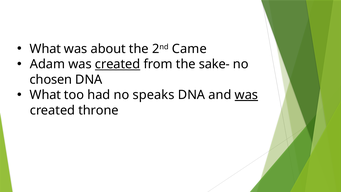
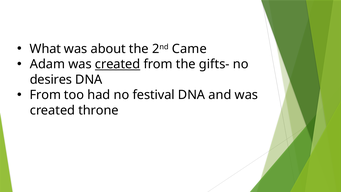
sake-: sake- -> gifts- (214, 64)
chosen: chosen -> desires (51, 80)
What: What -> From (45, 95)
speaks: speaks -> festival (154, 95)
was underline: present -> none (246, 95)
